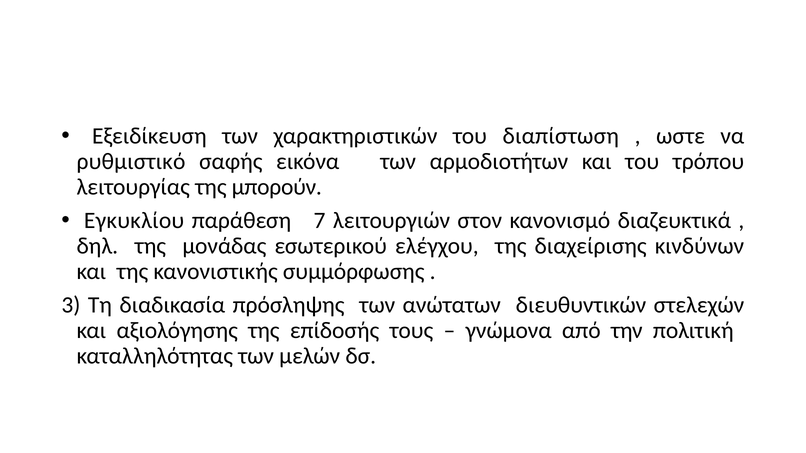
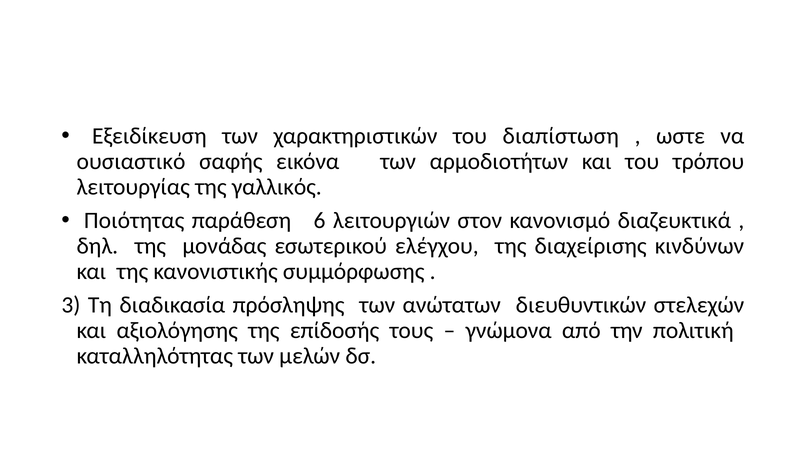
ρυθμιστικό: ρυθμιστικό -> ουσιαστικό (131, 162)
μπορούν: μπορούν -> γαλλικός (277, 187)
Εγκυκλίου: Εγκυκλίου -> Ποιότητας (134, 221)
7: 7 -> 6 (320, 221)
